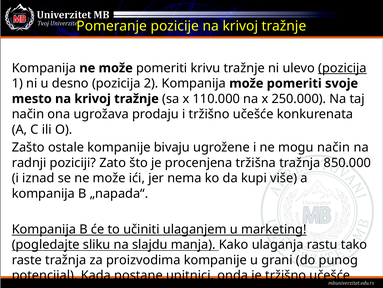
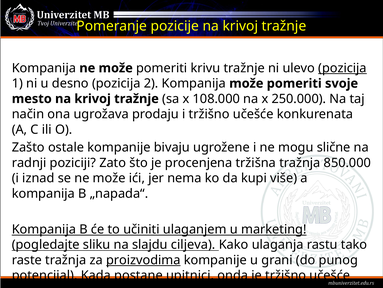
110.000: 110.000 -> 108.000 (216, 99)
mogu način: način -> slične (334, 147)
manja: manja -> ciljeva (193, 244)
proizvodima underline: none -> present (143, 259)
